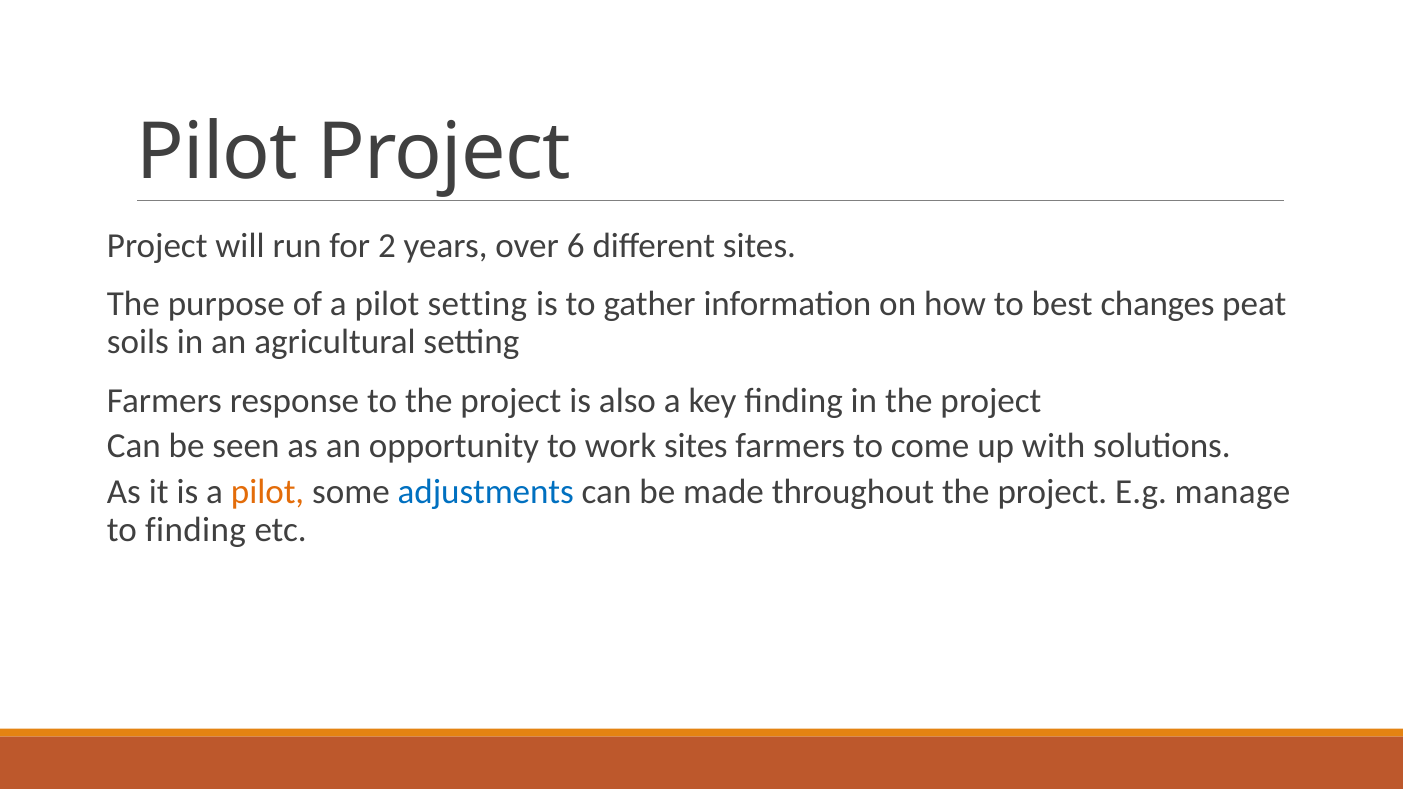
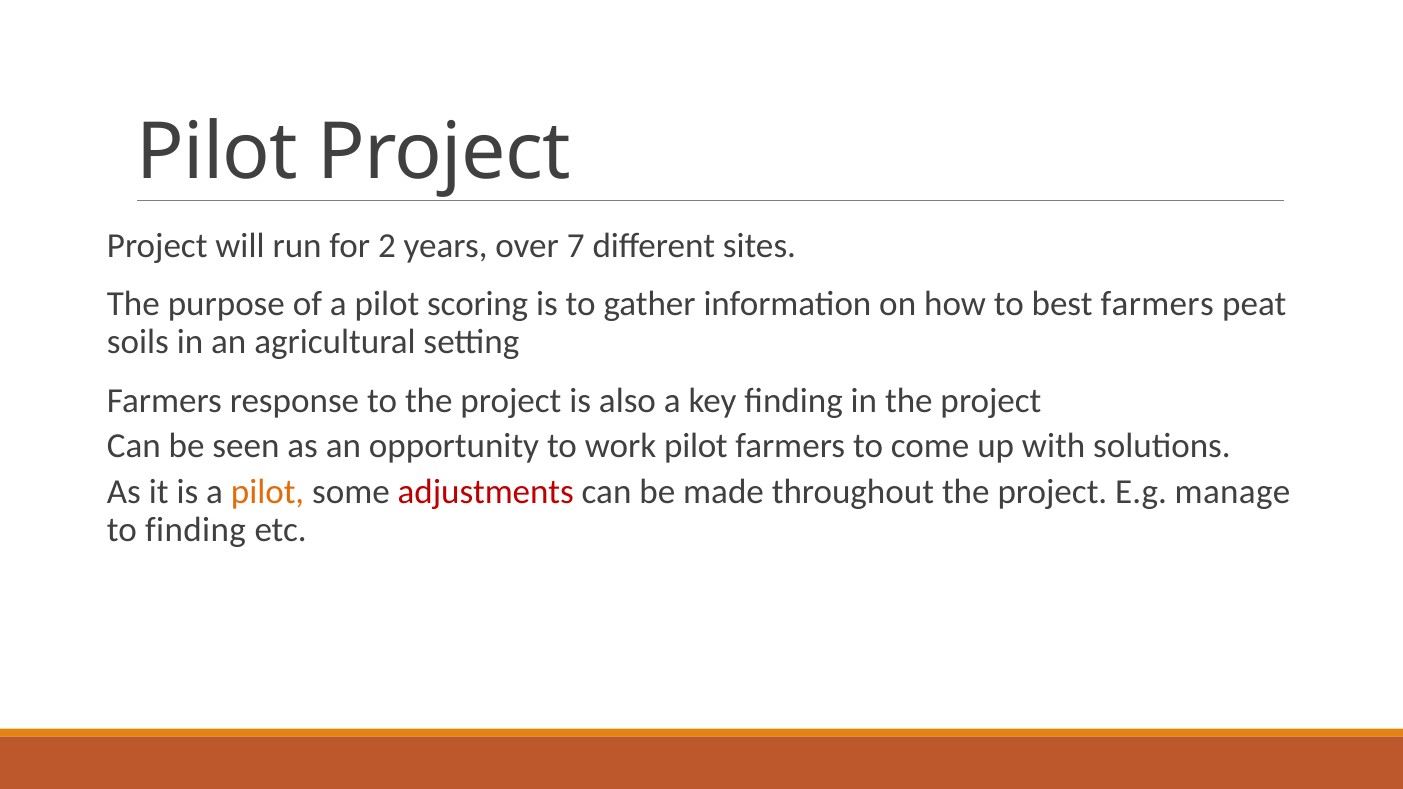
6: 6 -> 7 (576, 246)
pilot setting: setting -> scoring (478, 304)
best changes: changes -> farmers (1157, 304)
work sites: sites -> pilot (696, 446)
adjustments colour: blue -> red (486, 492)
